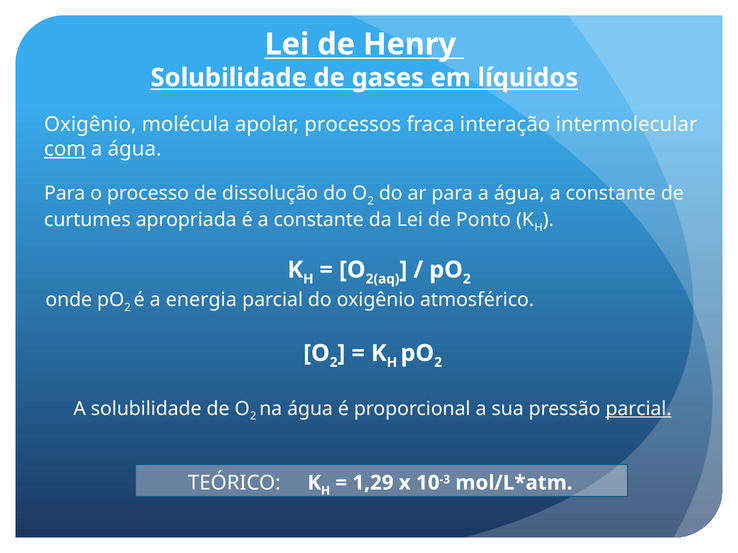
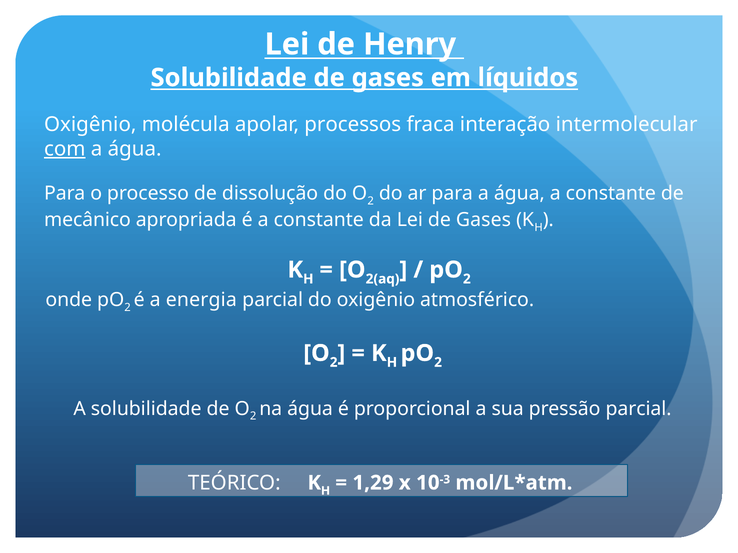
curtumes: curtumes -> mecânico (87, 220)
Lei de Ponto: Ponto -> Gases (483, 220)
parcial underline: present -> none (639, 409)
